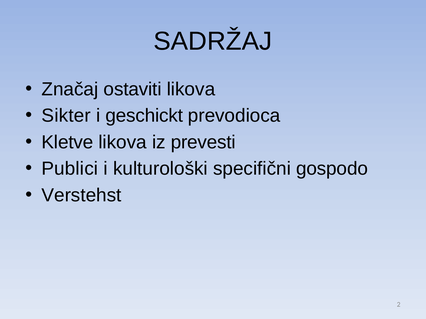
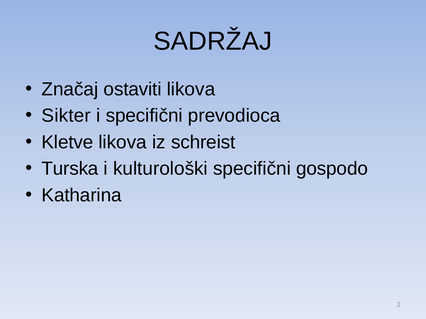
i geschickt: geschickt -> specifični (144, 116)
prevesti: prevesti -> schreist (203, 142)
Publici: Publici -> Turska (70, 169)
Verstehst: Verstehst -> Katharina (82, 195)
